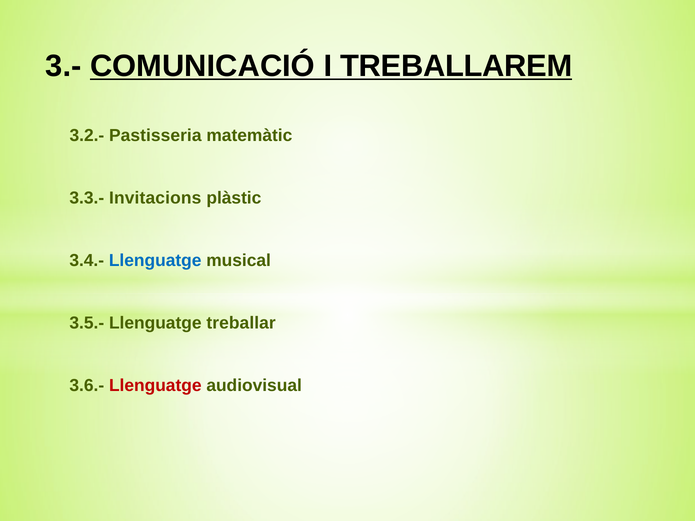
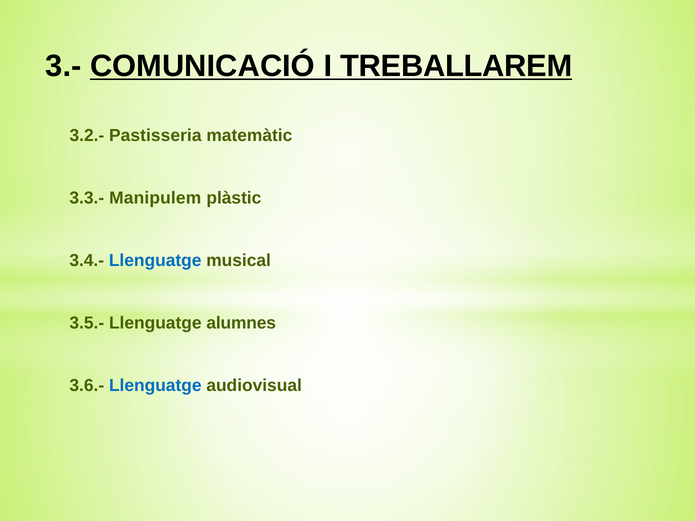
Invitacions: Invitacions -> Manipulem (155, 198)
treballar: treballar -> alumnes (241, 323)
Llenguatge colour: red -> blue (155, 386)
